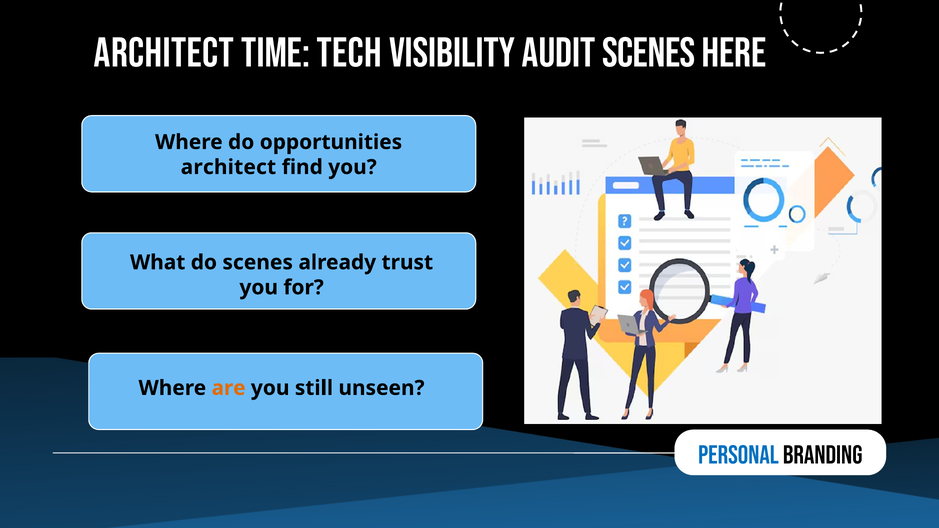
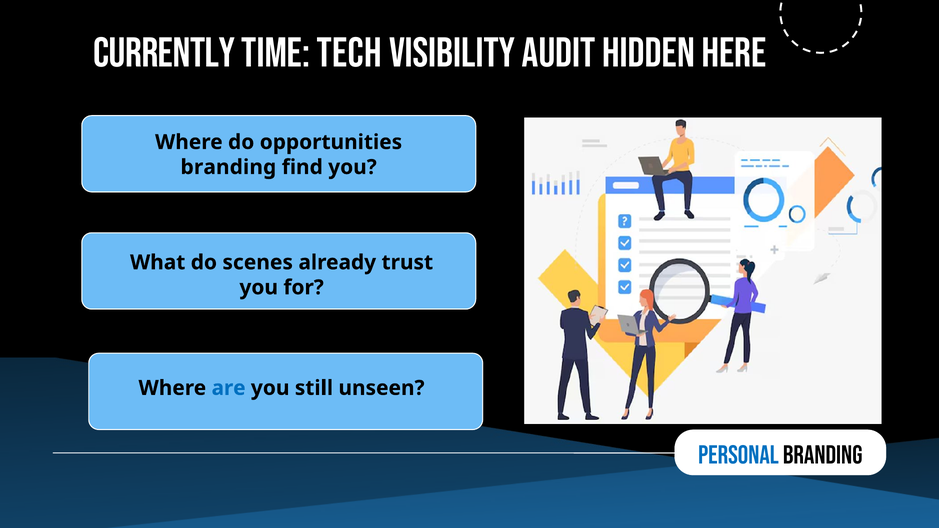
Architect: Architect -> Currently (164, 53)
Audit Scenes: Scenes -> Hidden (649, 53)
architect: architect -> branding (228, 167)
are colour: orange -> blue (229, 388)
